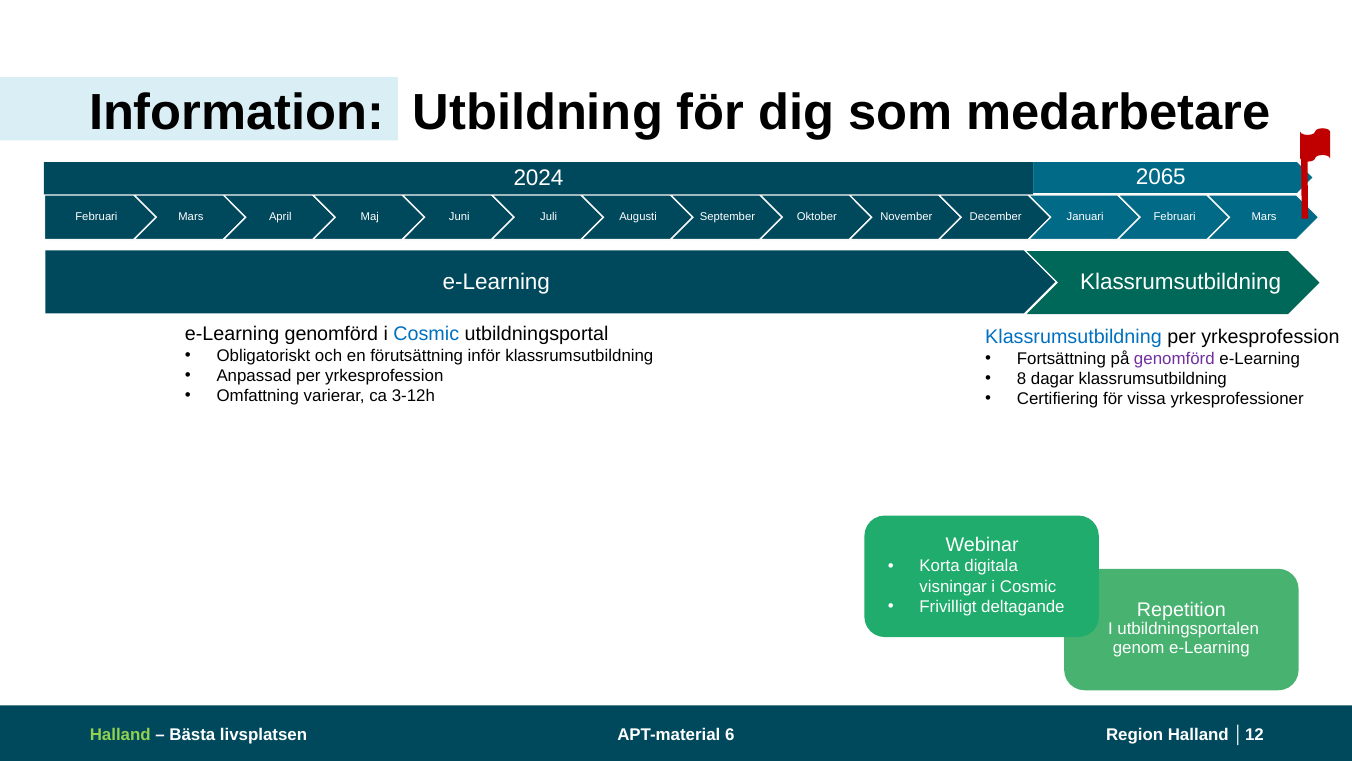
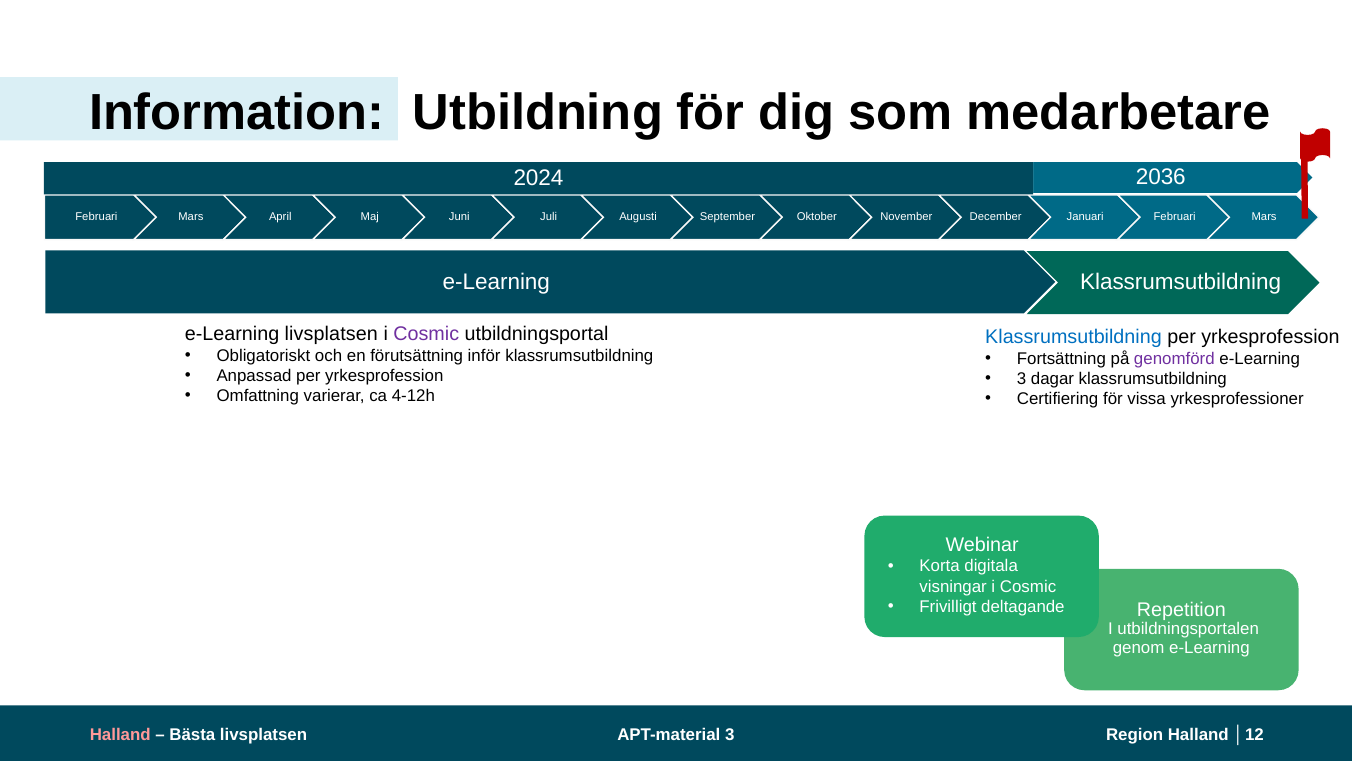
2065: 2065 -> 2036 (1161, 177)
e-Learning genomförd: genomförd -> livsplatsen (331, 334)
Cosmic colour: blue -> purple (426, 334)
8: 8 -> 3 (1022, 378)
3-12h: 3-12h -> 4-12h (413, 396)
Halland colour: light green -> pink (120, 735)
APT-material 6: 6 -> 3 (730, 735)
